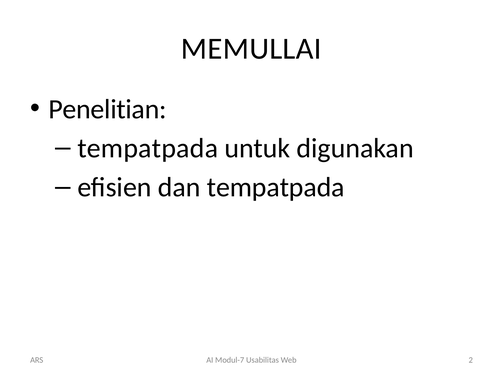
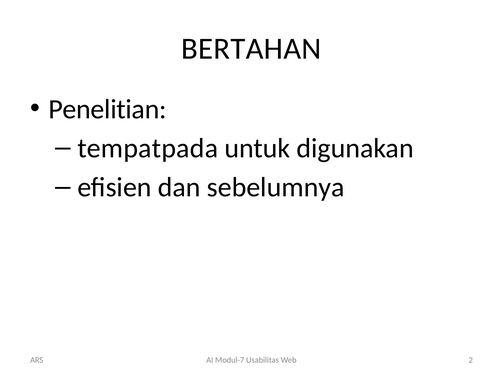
MEMULLAI: MEMULLAI -> BERTAHAN (251, 49)
dan tempatpada: tempatpada -> sebelumnya (276, 187)
